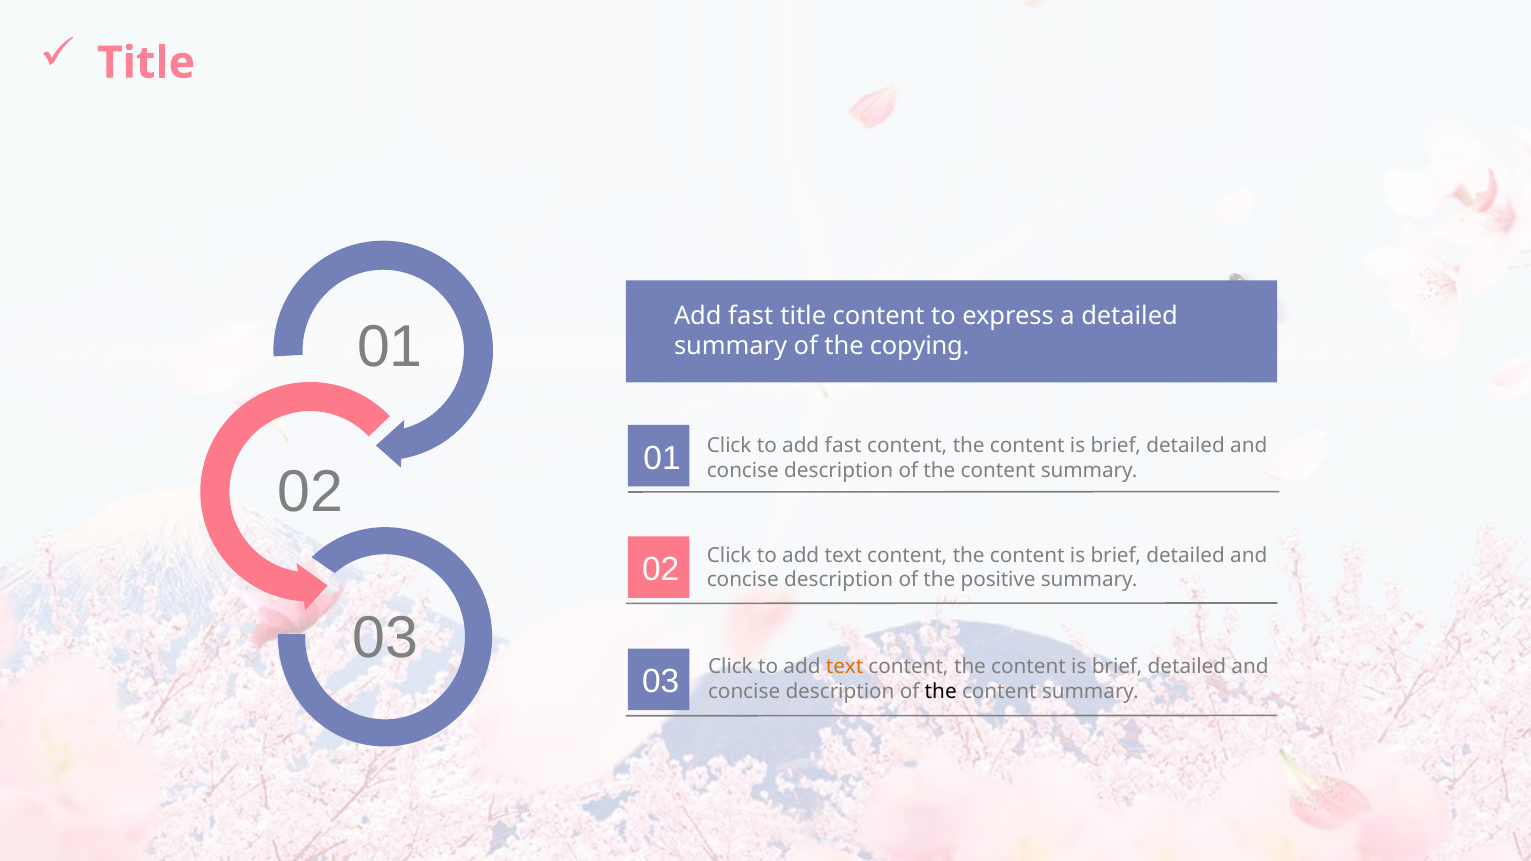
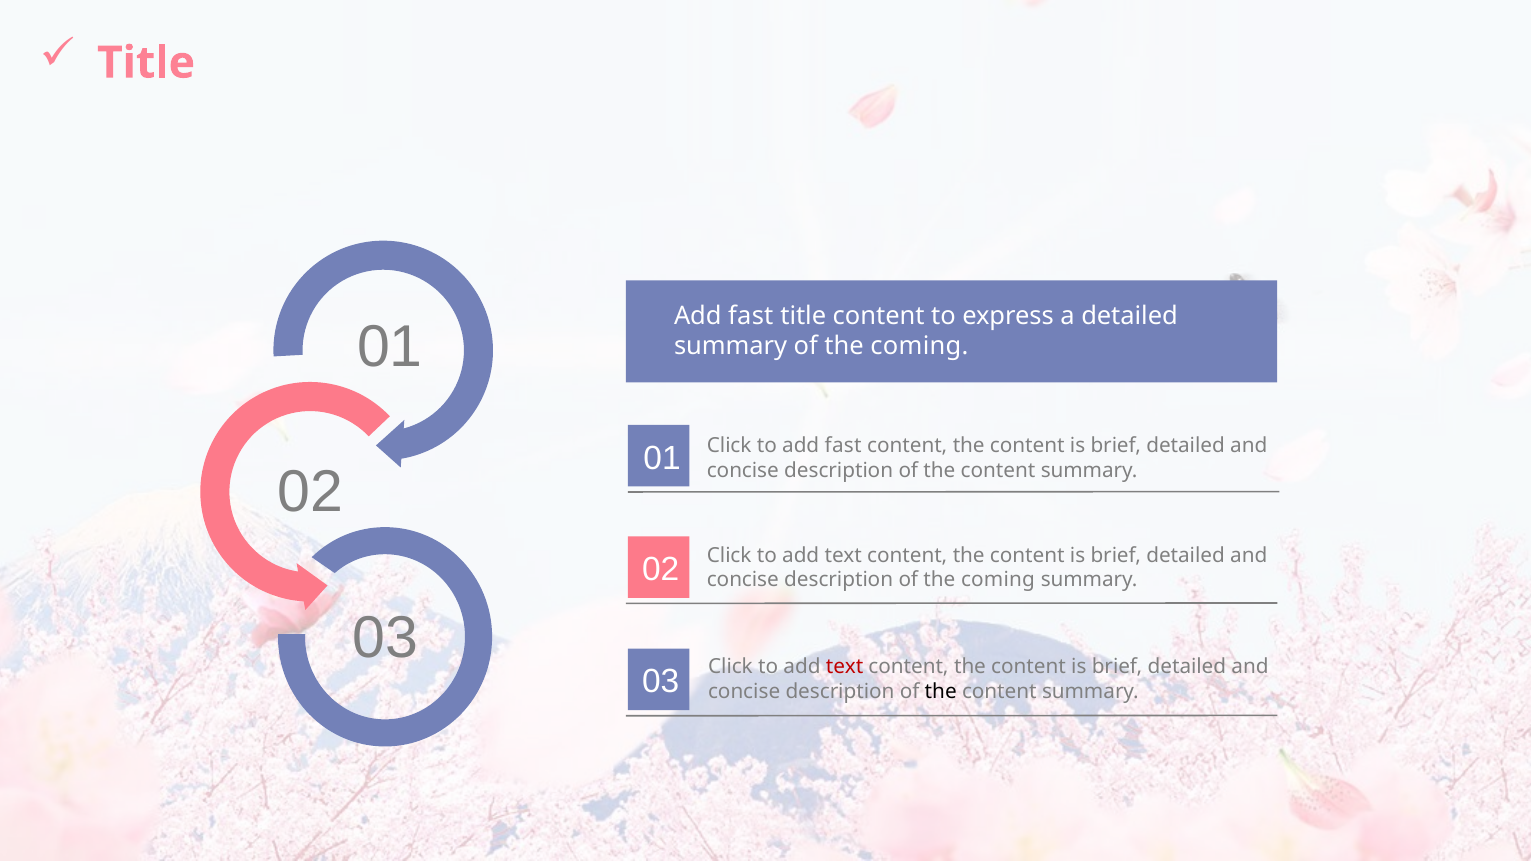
summary of the copying: copying -> coming (919, 346)
description of the positive: positive -> coming (998, 580)
text colour: orange -> red (845, 667)
